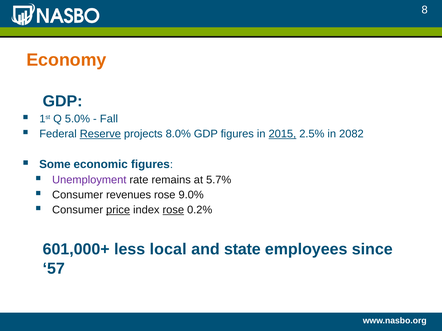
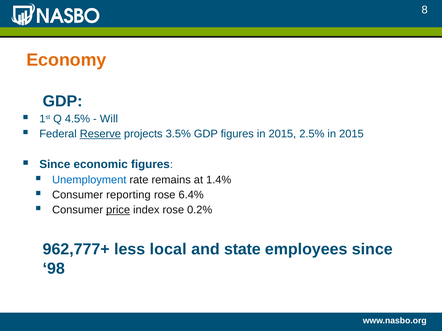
5.0%: 5.0% -> 4.5% (77, 119)
Fall: Fall -> Will (109, 119)
8.0%: 8.0% -> 3.5% (178, 134)
2015 underline: present -> none (282, 134)
2.5% in 2082: 2082 -> 2015 (351, 134)
Some: Some -> Since (55, 165)
Unemployment colour: purple -> blue (89, 180)
5.7%: 5.7% -> 1.4% (219, 180)
revenues: revenues -> reporting (128, 195)
9.0%: 9.0% -> 6.4% (191, 195)
rose underline: present -> none (173, 210)
601,000+: 601,000+ -> 962,777+ (76, 250)
57: 57 -> 98 (54, 269)
